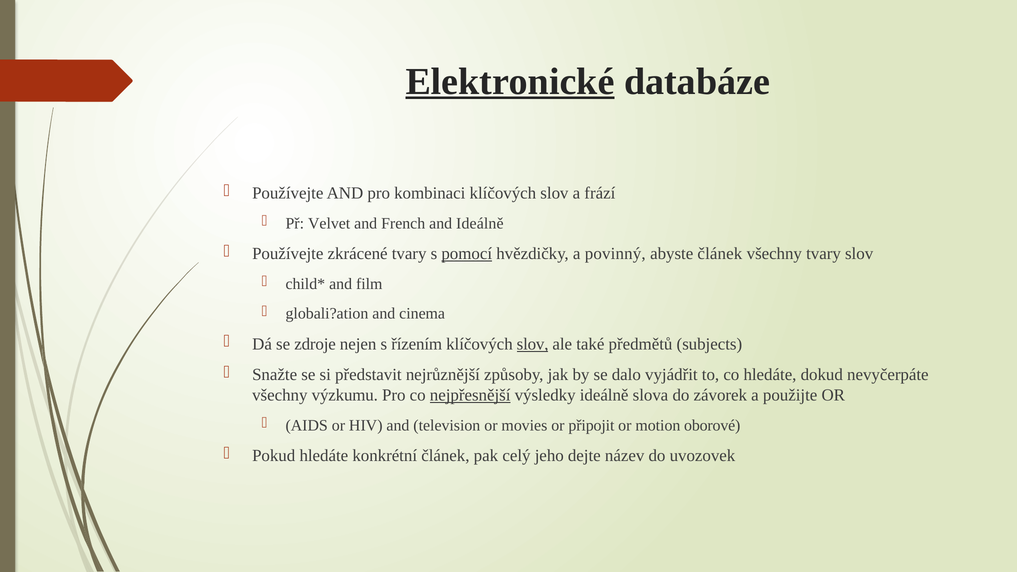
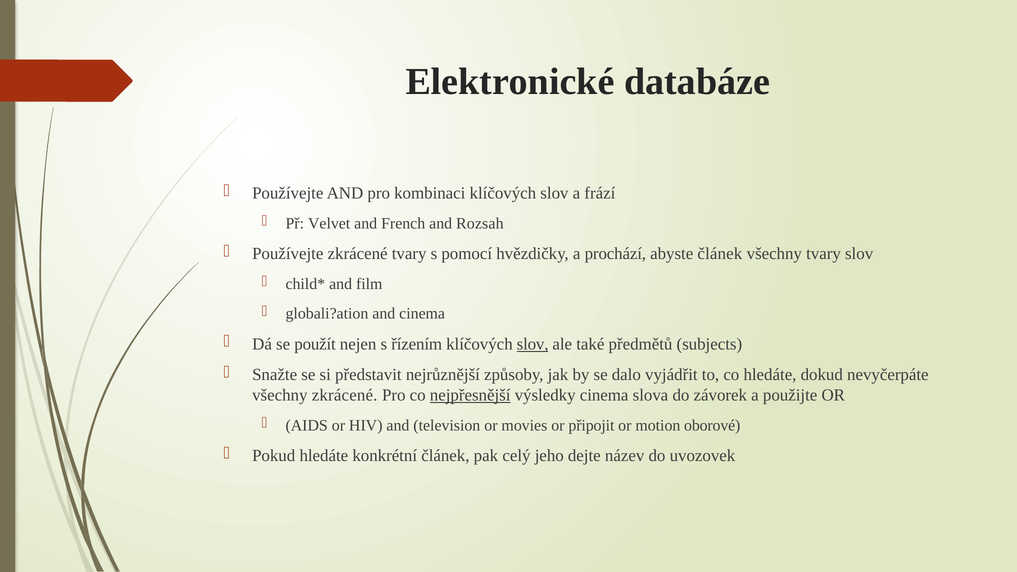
Elektronické underline: present -> none (510, 81)
and Ideálně: Ideálně -> Rozsah (480, 223)
pomocí underline: present -> none (467, 254)
povinný: povinný -> prochází (615, 254)
zdroje: zdroje -> použít (315, 344)
všechny výzkumu: výzkumu -> zkrácené (345, 395)
výsledky ideálně: ideálně -> cinema (604, 395)
